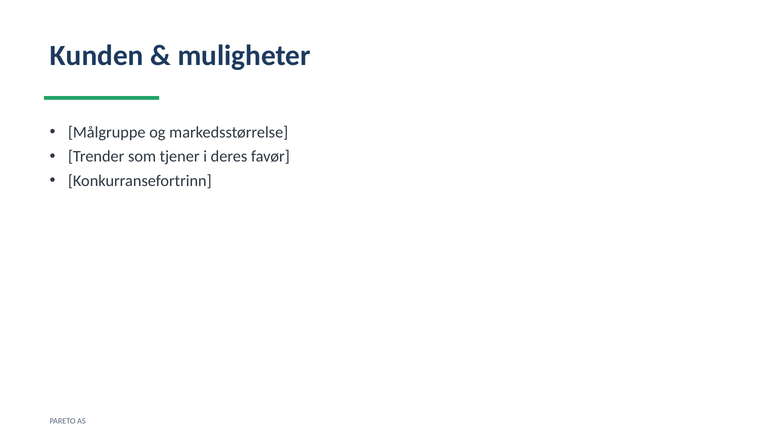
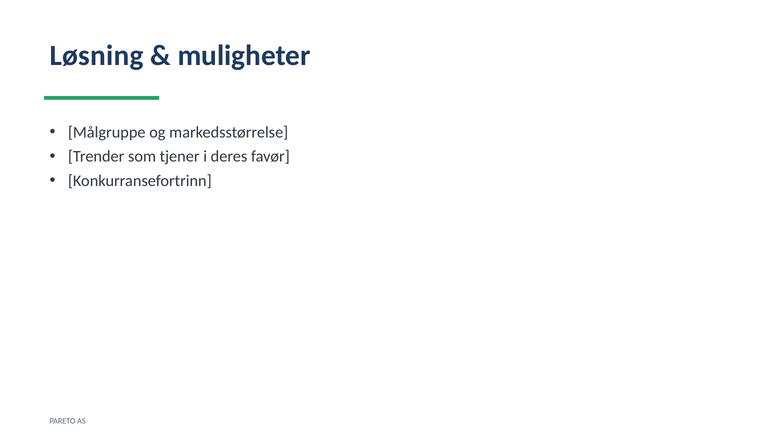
Kunden: Kunden -> Løsning (97, 56)
